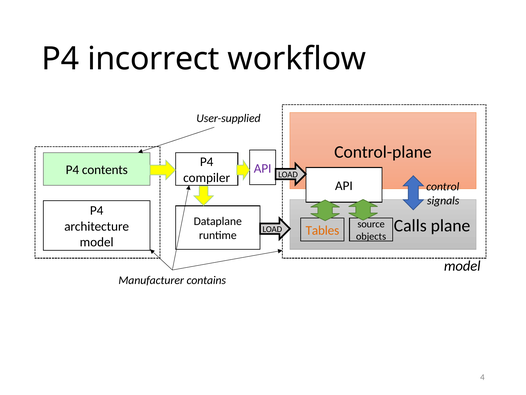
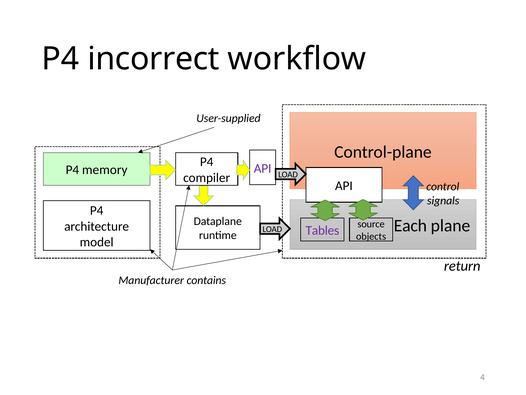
contents: contents -> memory (105, 170)
Calls: Calls -> Each (410, 225)
Tables colour: orange -> purple (322, 230)
model: model -> return (462, 266)
